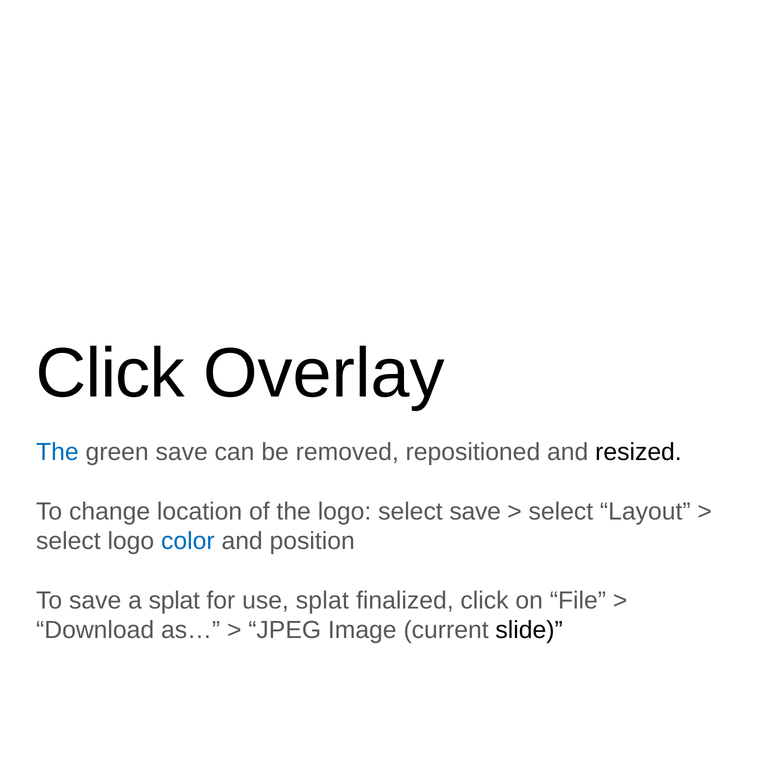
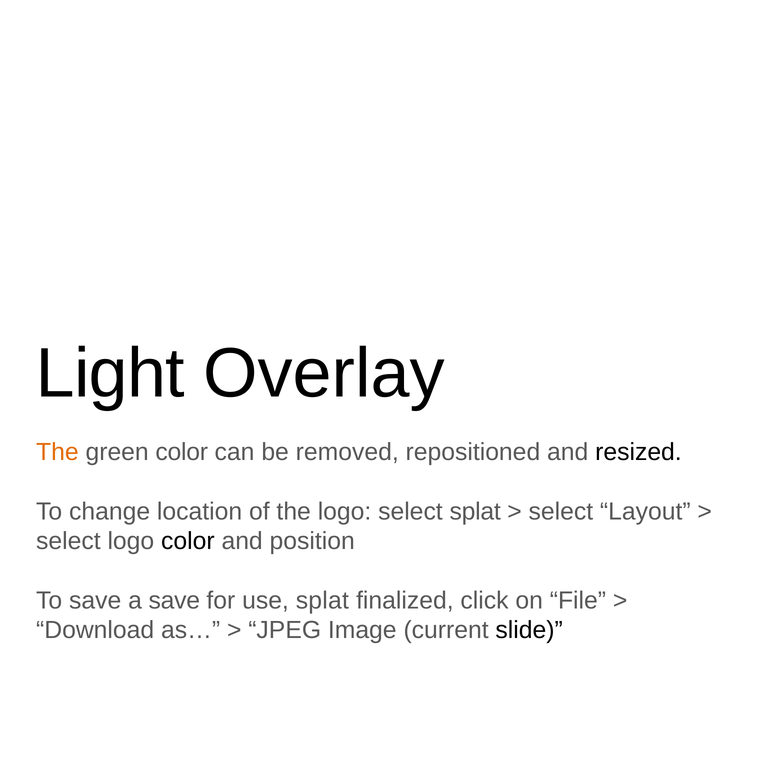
Click: Click -> Light (110, 373)
The colour: blue -> orange (57, 452)
green save: save -> color (182, 452)
select save: save -> splat (475, 512)
color colour: blue -> black (188, 541)
a splat: splat -> save (174, 601)
